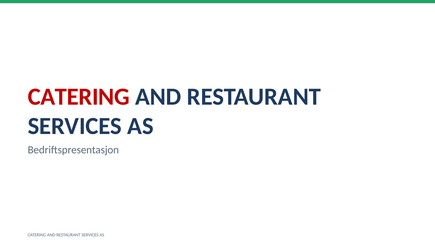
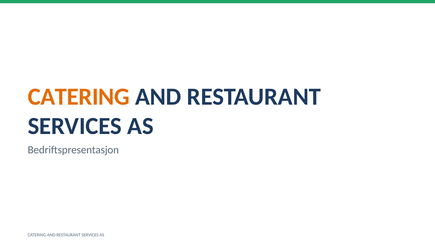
CATERING colour: red -> orange (79, 96)
